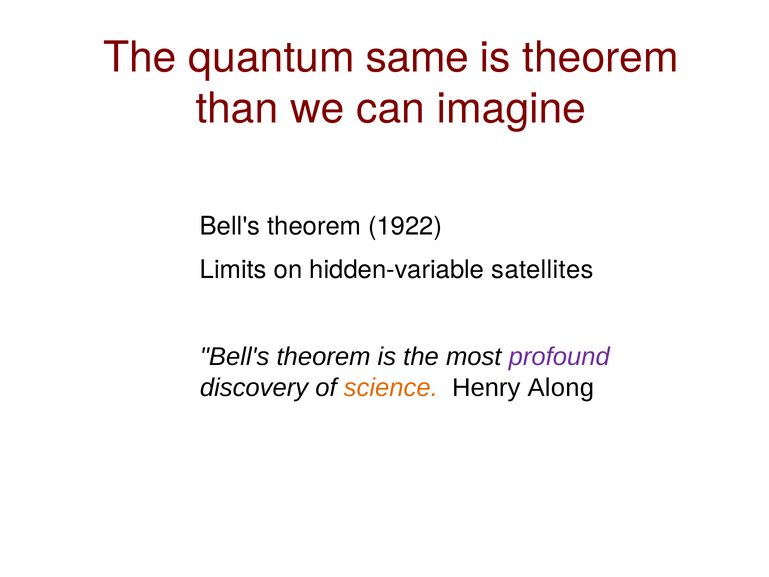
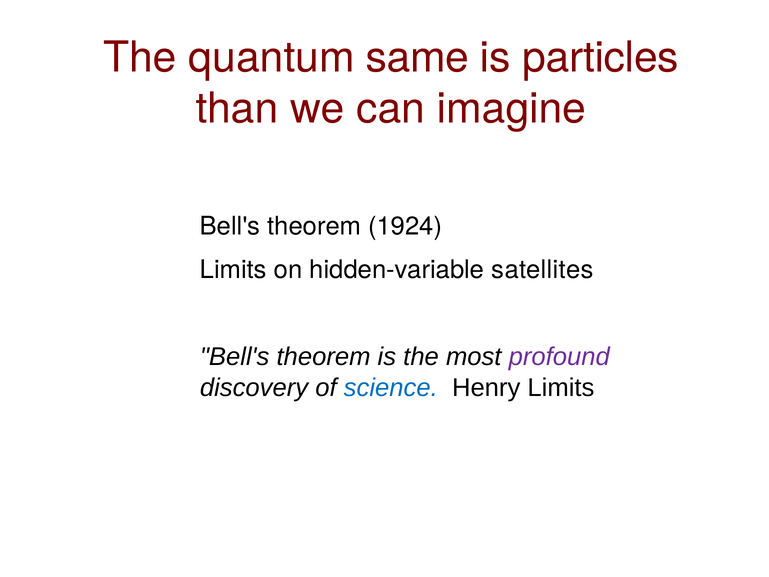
is theorem: theorem -> particles (601, 57)
1922: 1922 -> 1924 (405, 226)
science colour: orange -> blue (391, 388)
Henry Along: Along -> Limits (561, 388)
